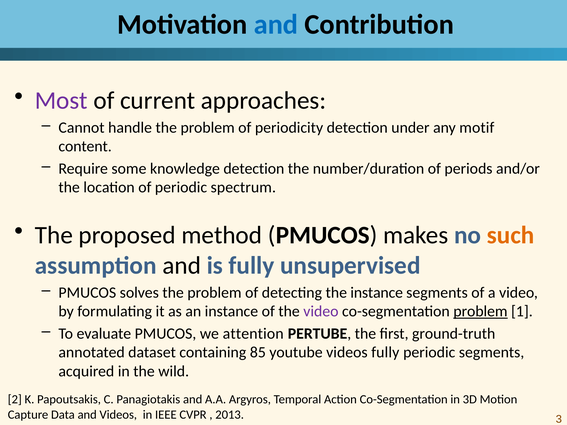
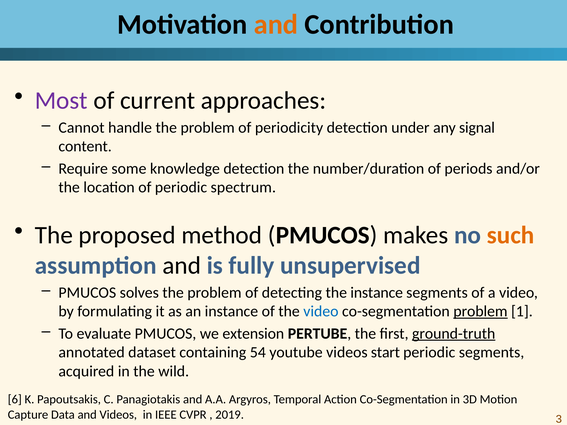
and colour: blue -> orange (276, 25)
motif: motif -> signal (477, 128)
video colour: purple -> blue (321, 312)
attention: attention -> extension (253, 334)
ground-truth underline: none -> present (454, 334)
85: 85 -> 54 (258, 353)
videos fully: fully -> start (385, 353)
2: 2 -> 6 (15, 400)
2013: 2013 -> 2019 (230, 415)
